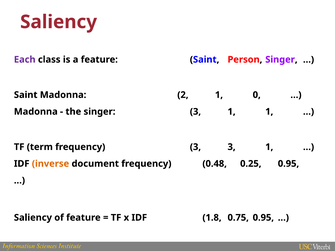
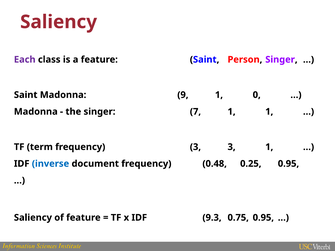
2: 2 -> 9 (183, 95)
singer 3: 3 -> 7 (195, 112)
inverse colour: orange -> blue (51, 164)
1.8: 1.8 -> 9.3 (212, 218)
